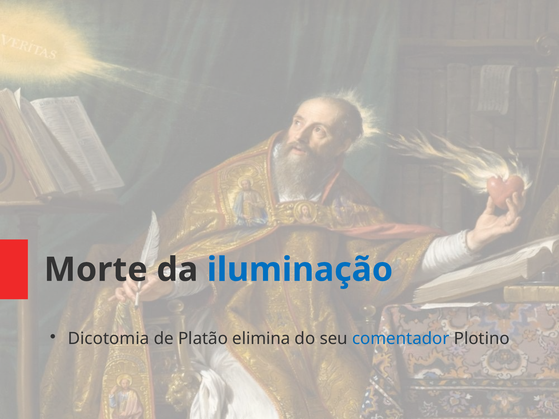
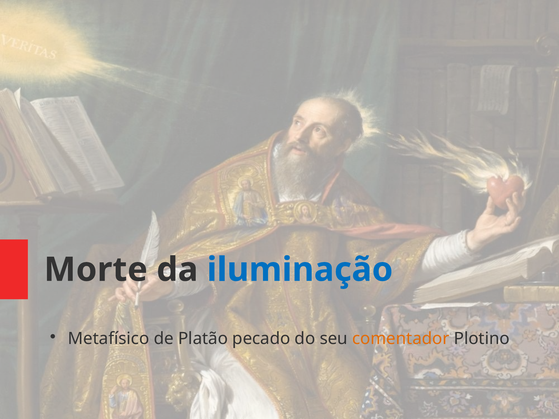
Dicotomia: Dicotomia -> Metafísico (109, 339)
elimina: elimina -> pecado (261, 339)
comentador colour: blue -> orange (401, 339)
